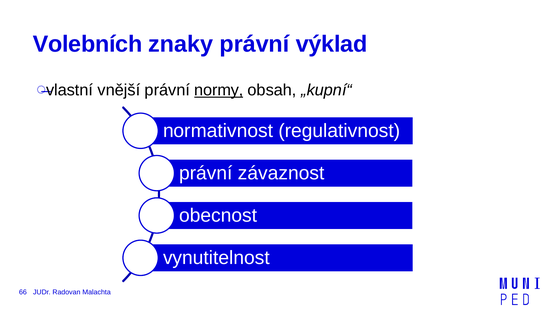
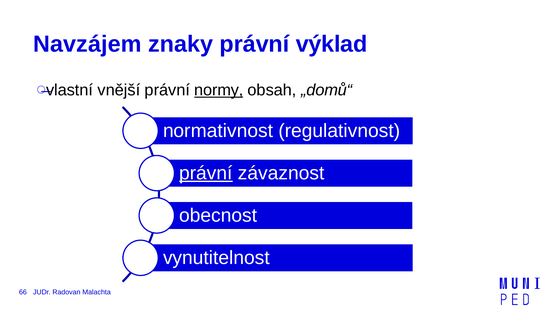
Volebních: Volebních -> Navzájem (87, 44)
„kupní“: „kupní“ -> „domů“ (327, 90)
právní underline: none -> present (206, 173)
